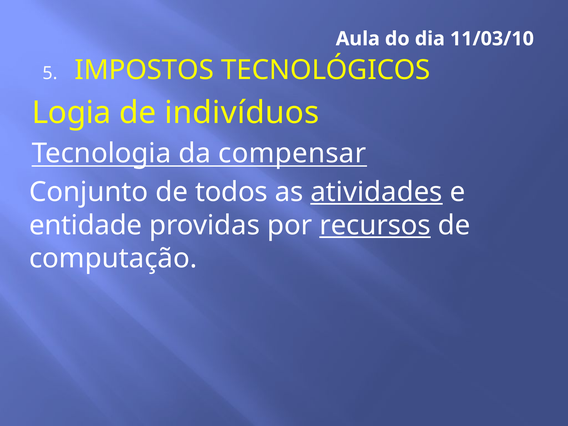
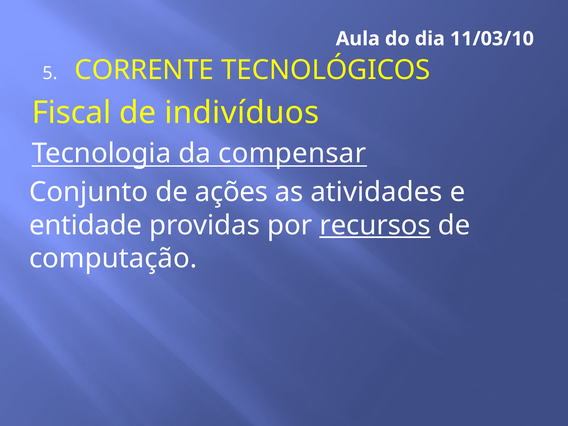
IMPOSTOS: IMPOSTOS -> CORRENTE (144, 70)
Logia: Logia -> Fiscal (72, 113)
todos: todos -> ações (231, 192)
atividades underline: present -> none (377, 192)
